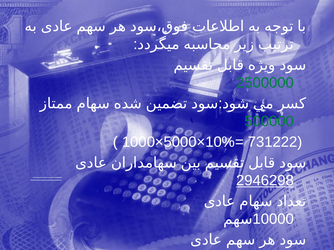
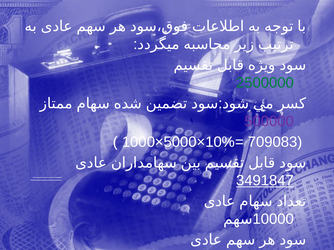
500000 colour: green -> purple (269, 121)
731222: 731222 -> 709083 (273, 142)
2946298: 2946298 -> 3491847 (265, 181)
